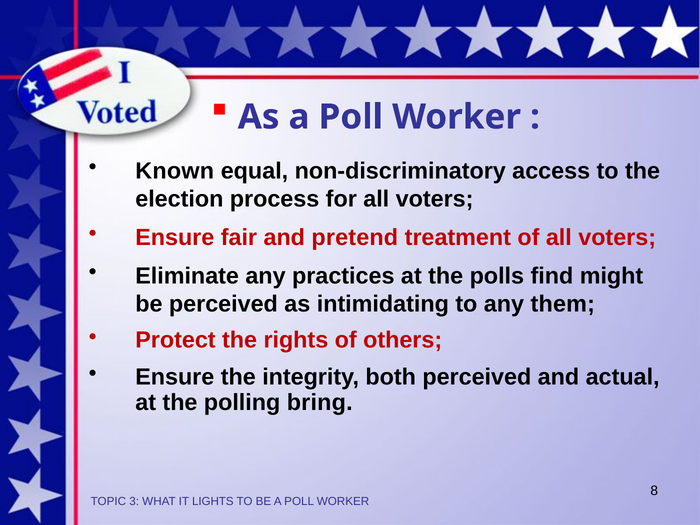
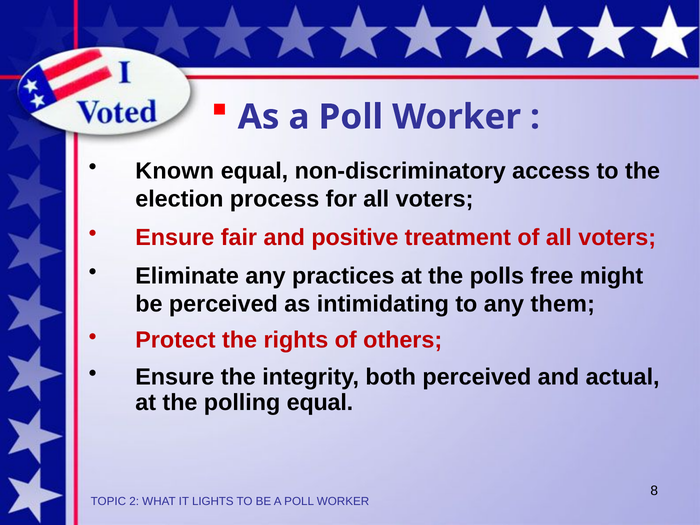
pretend: pretend -> positive (355, 237)
find: find -> free (552, 276)
polling bring: bring -> equal (320, 402)
3: 3 -> 2 (134, 501)
